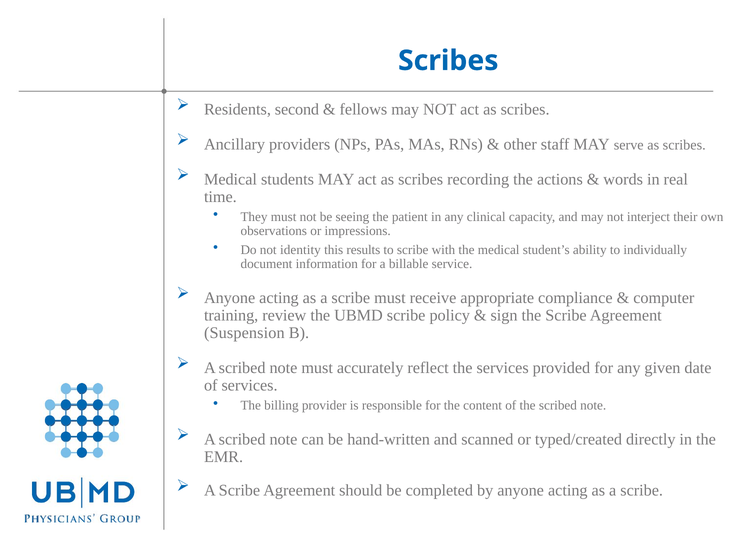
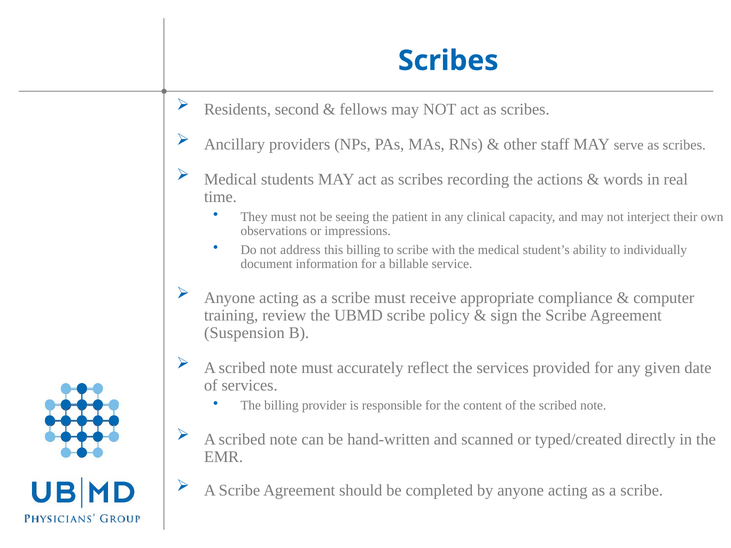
identity: identity -> address (300, 250)
this results: results -> billing (363, 250)
